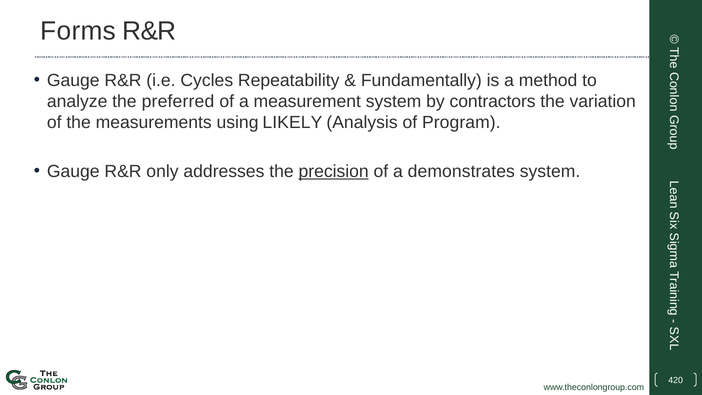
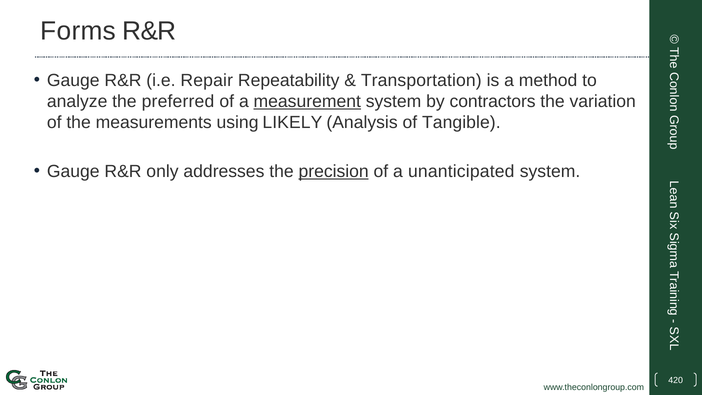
Cycles: Cycles -> Repair (207, 80)
Fundamentally: Fundamentally -> Transportation (421, 80)
measurement underline: none -> present (307, 101)
Program: Program -> Tangible (461, 122)
demonstrates: demonstrates -> unanticipated (461, 171)
